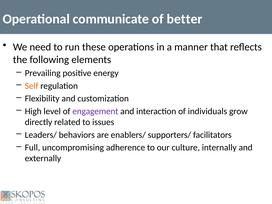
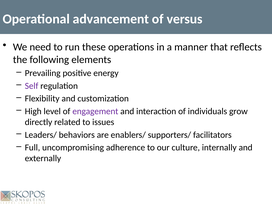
communicate: communicate -> advancement (111, 19)
better: better -> versus (185, 19)
Self colour: orange -> purple (32, 86)
